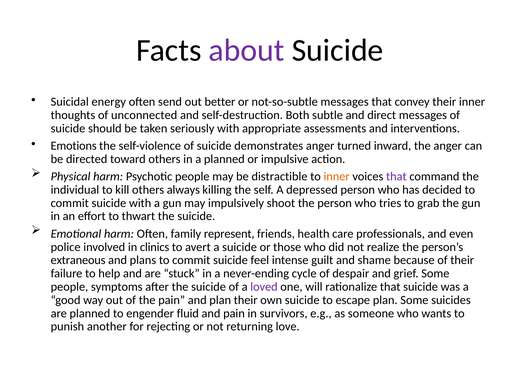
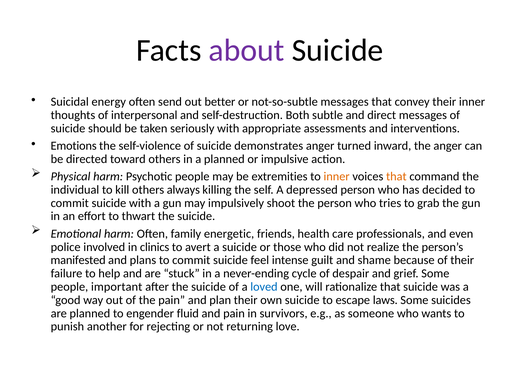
unconnected: unconnected -> interpersonal (144, 115)
distractible: distractible -> extremities (280, 176)
that colour: purple -> orange (396, 176)
represent: represent -> energetic (229, 234)
extraneous: extraneous -> manifested (78, 260)
symptoms: symptoms -> important (117, 287)
loved colour: purple -> blue (264, 287)
escape plan: plan -> laws (385, 300)
